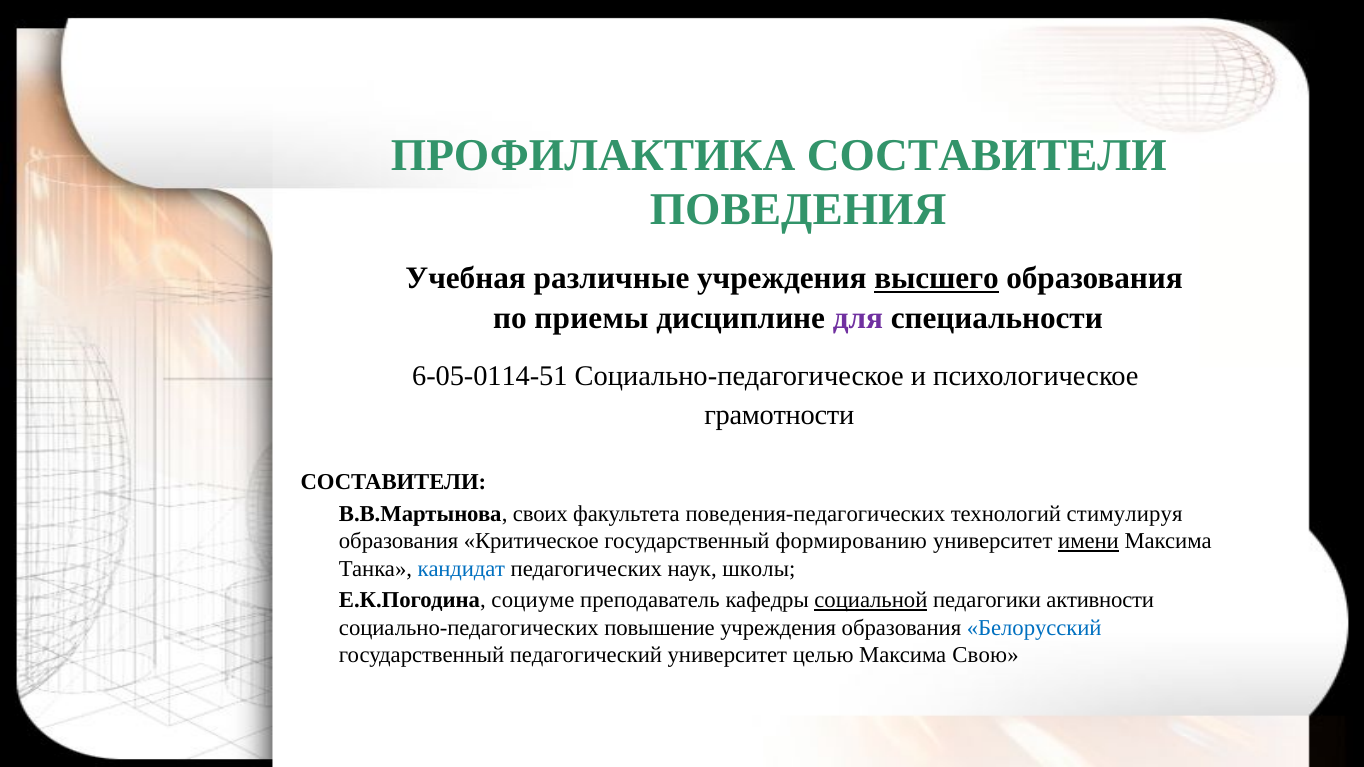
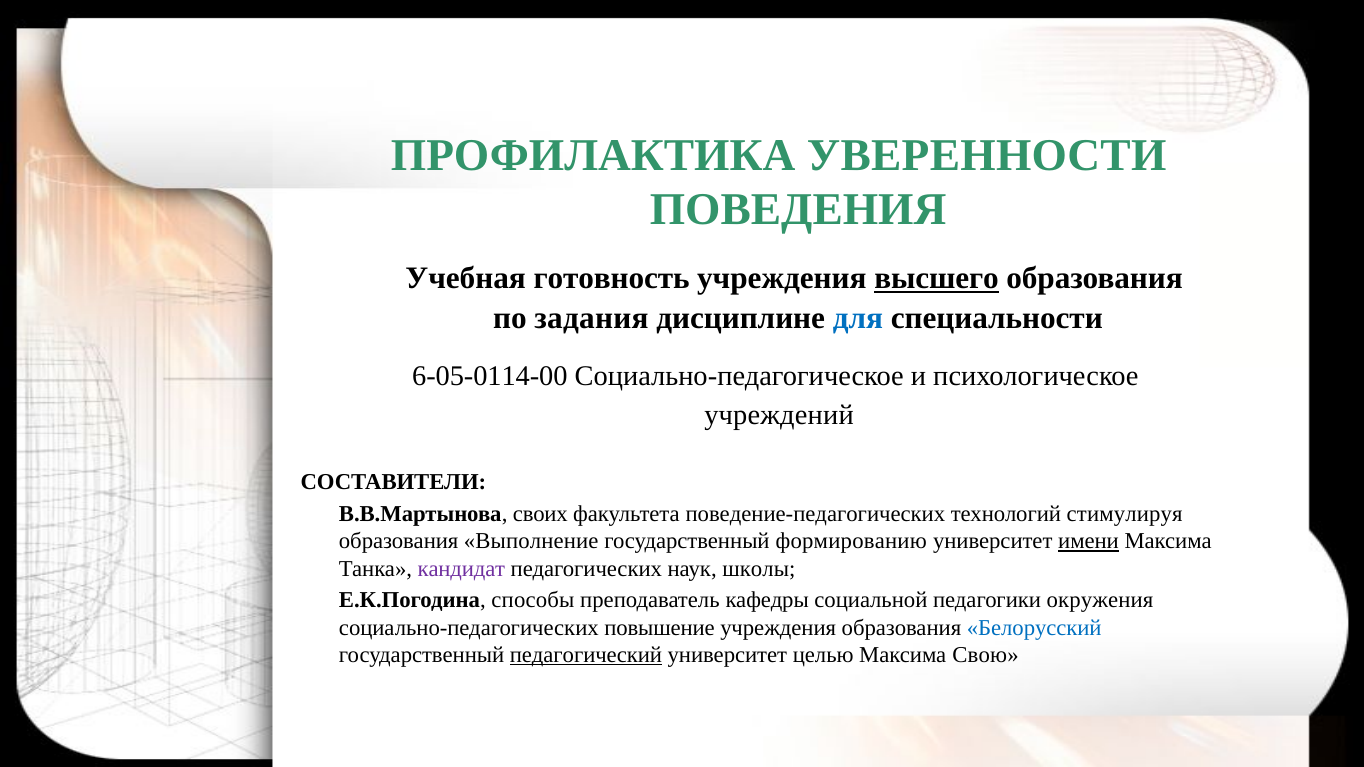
ПРОФИЛАКТИКА СОСТАВИТЕЛИ: СОСТАВИТЕЛИ -> УВЕРЕННОСТИ (987, 155)
различные: различные -> готовность (612, 278)
приемы: приемы -> задания (591, 319)
для colour: purple -> blue (858, 319)
6-05-0114-51: 6-05-0114-51 -> 6-05-0114-00 (490, 376)
грамотности: грамотности -> учреждений (779, 416)
поведения-педагогических: поведения-педагогических -> поведение-педагогических (815, 514)
Критическое: Критическое -> Выполнение (531, 541)
кандидат colour: blue -> purple (461, 569)
социуме: социуме -> способы (533, 601)
социальной underline: present -> none (871, 601)
активности: активности -> окружения (1100, 601)
педагогический underline: none -> present (586, 655)
